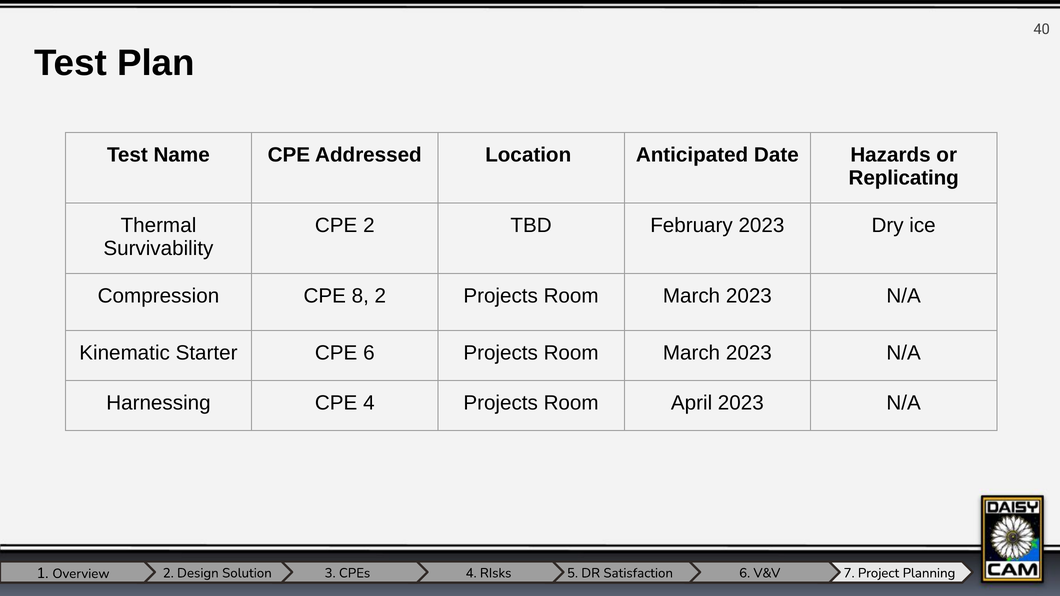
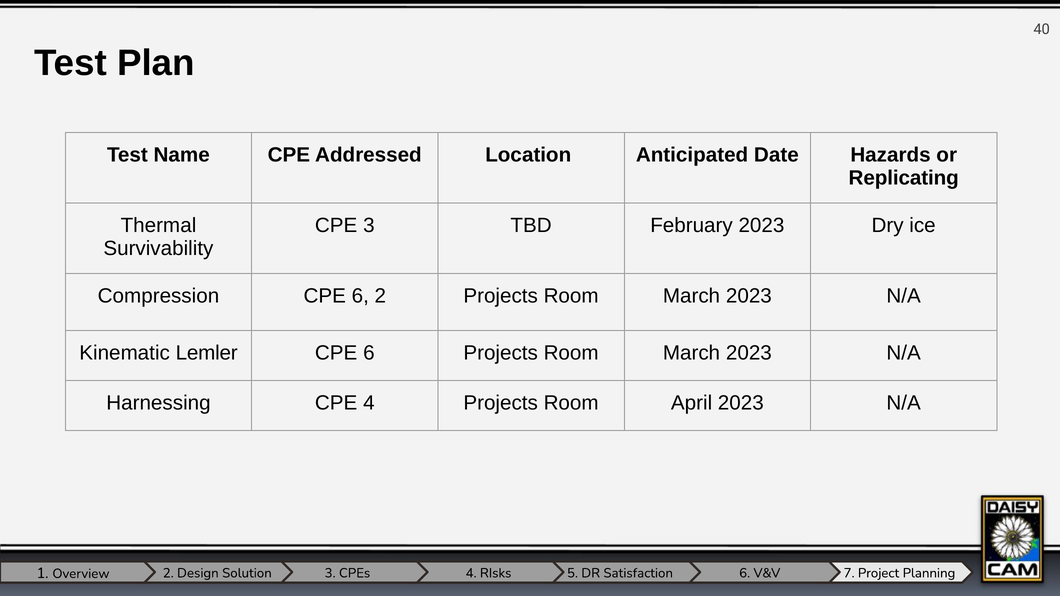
CPE 2: 2 -> 3 (369, 226)
Compression CPE 8: 8 -> 6 (360, 296)
Starter: Starter -> Lemler (207, 353)
